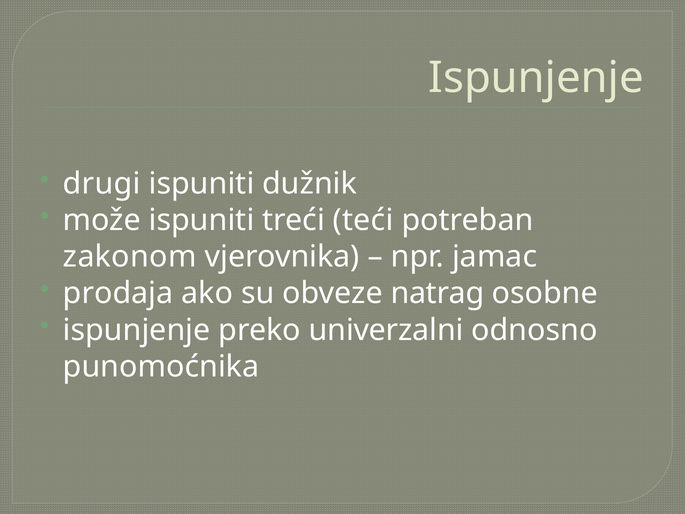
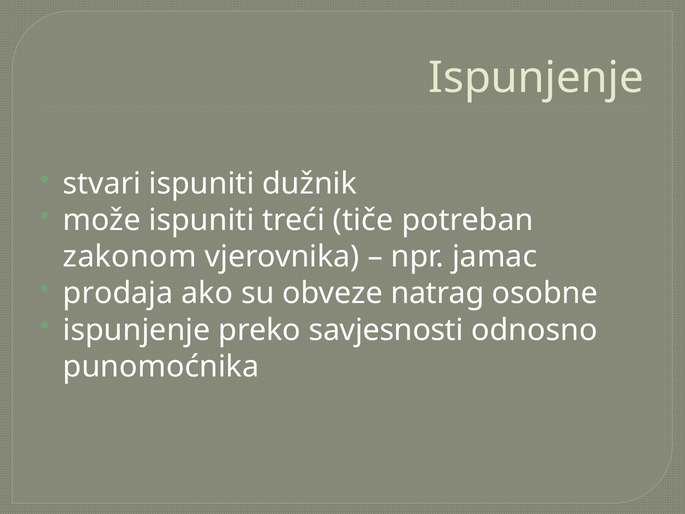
drugi: drugi -> stvari (102, 184)
teći: teći -> tiče (363, 220)
univerzalni: univerzalni -> savjesnosti (386, 330)
